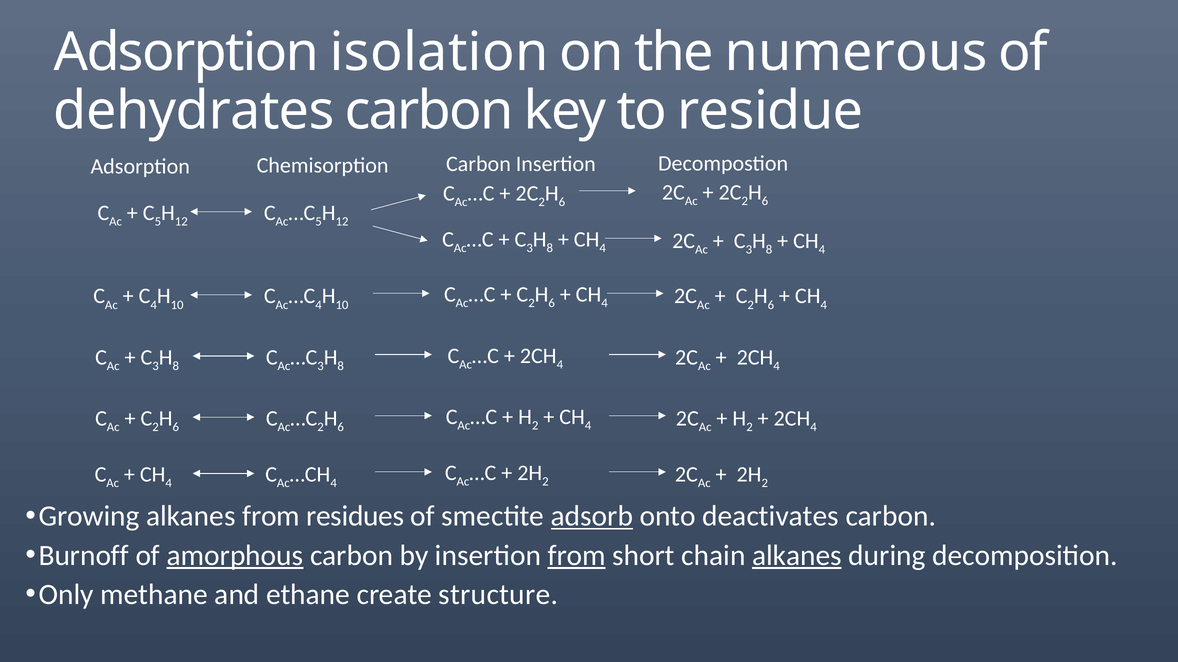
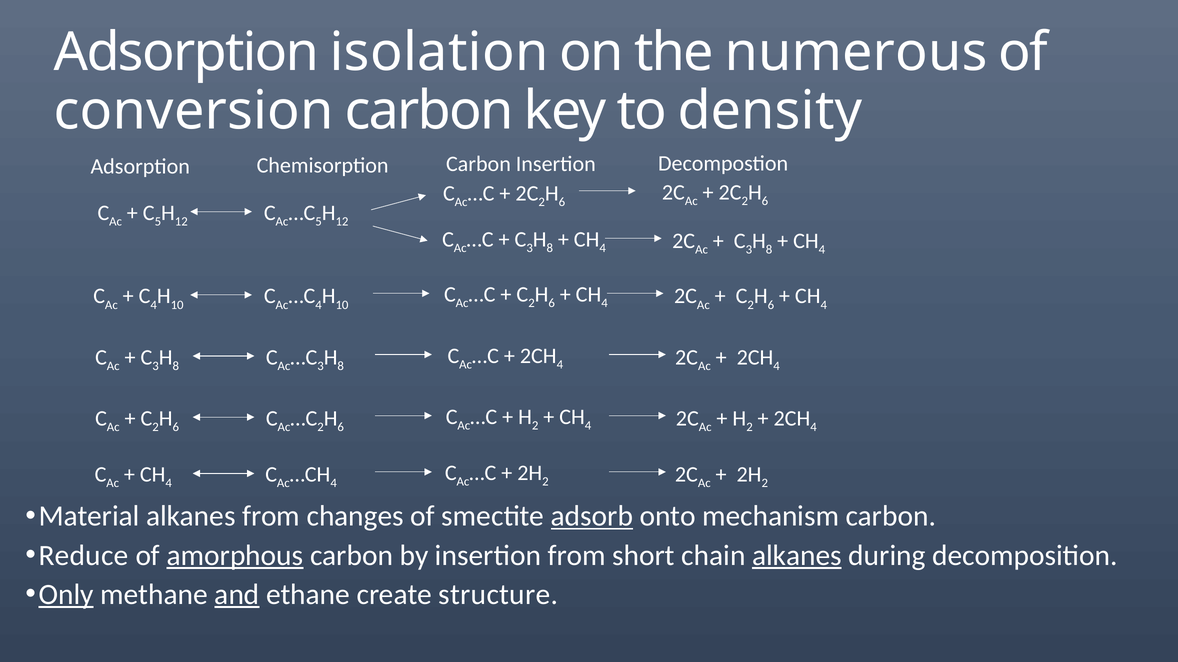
dehydrates: dehydrates -> conversion (194, 111)
residue: residue -> density (770, 111)
Growing: Growing -> Material (89, 517)
residues: residues -> changes (355, 517)
deactivates: deactivates -> mechanism (771, 517)
Burnoff: Burnoff -> Reduce (84, 556)
from underline: present -> none (577, 556)
Only underline: none -> present (66, 595)
and underline: none -> present (237, 595)
